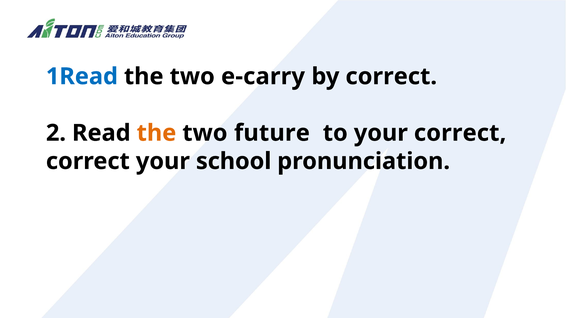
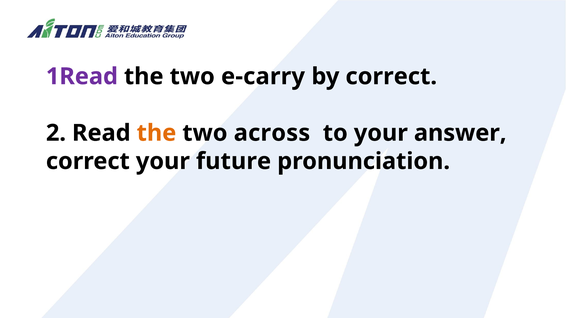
1Read colour: blue -> purple (82, 77)
future: future -> across (272, 133)
your correct: correct -> answer (460, 133)
school: school -> future (234, 161)
